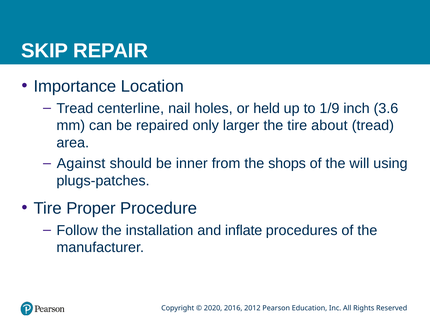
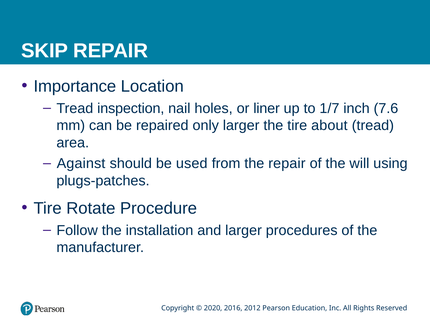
centerline: centerline -> inspection (131, 109)
held: held -> liner (267, 109)
1/9: 1/9 -> 1/7 (329, 109)
3.6: 3.6 -> 7.6 (386, 109)
inner: inner -> used (192, 164)
the shops: shops -> repair (287, 164)
Proper: Proper -> Rotate (91, 209)
and inflate: inflate -> larger (244, 231)
